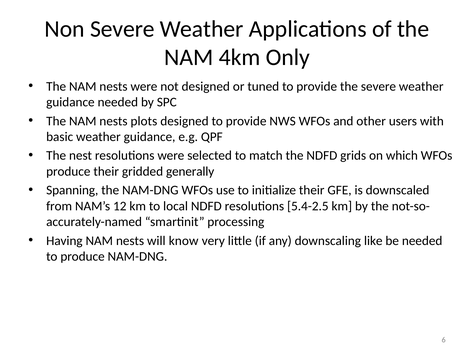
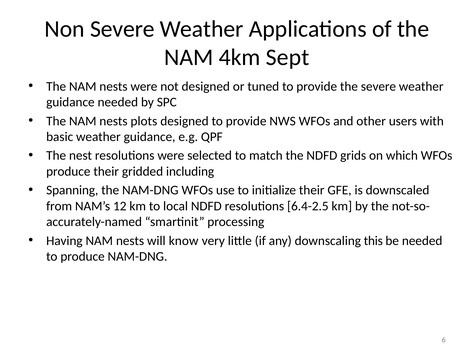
Only: Only -> Sept (288, 57)
generally: generally -> including (190, 171)
5.4-2.5: 5.4-2.5 -> 6.4-2.5 (308, 206)
like: like -> this (373, 240)
